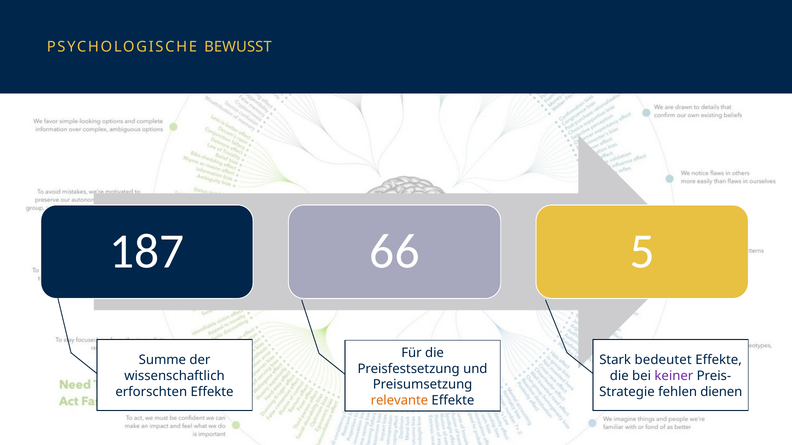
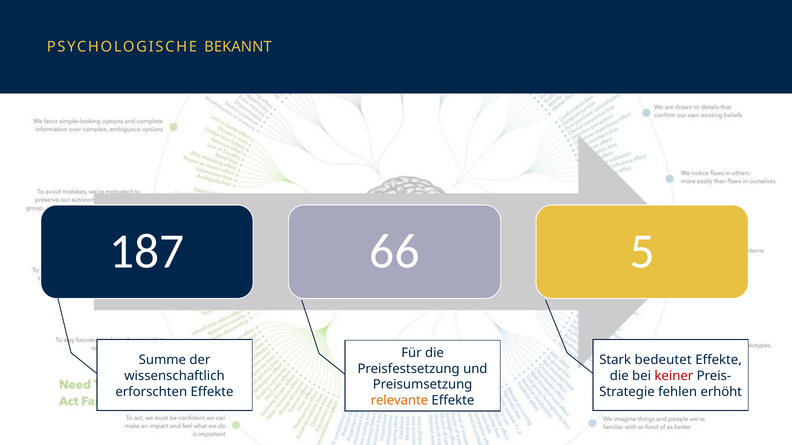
BEWUSST: BEWUSST -> BEKANNT (238, 47)
keiner colour: purple -> red (674, 376)
dienen: dienen -> erhöht (721, 392)
